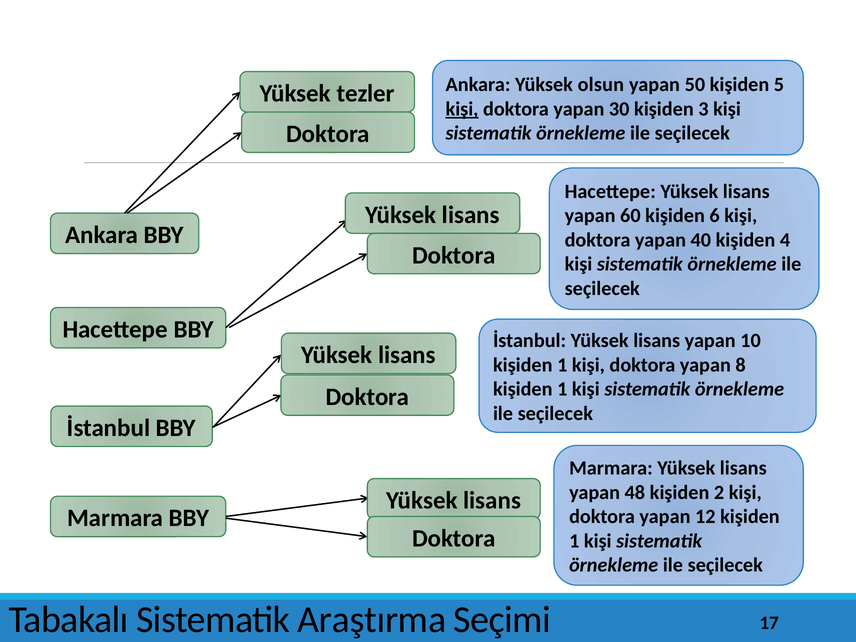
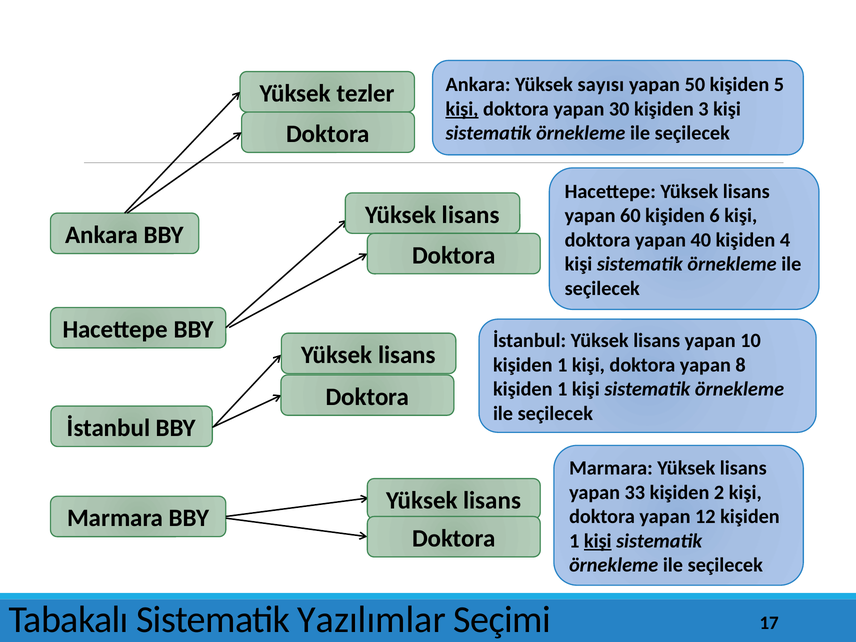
olsun: olsun -> sayısı (601, 85)
48: 48 -> 33 (635, 492)
kişi underline: none -> present (598, 541)
Araştırma: Araştırma -> Yazılımlar (372, 620)
